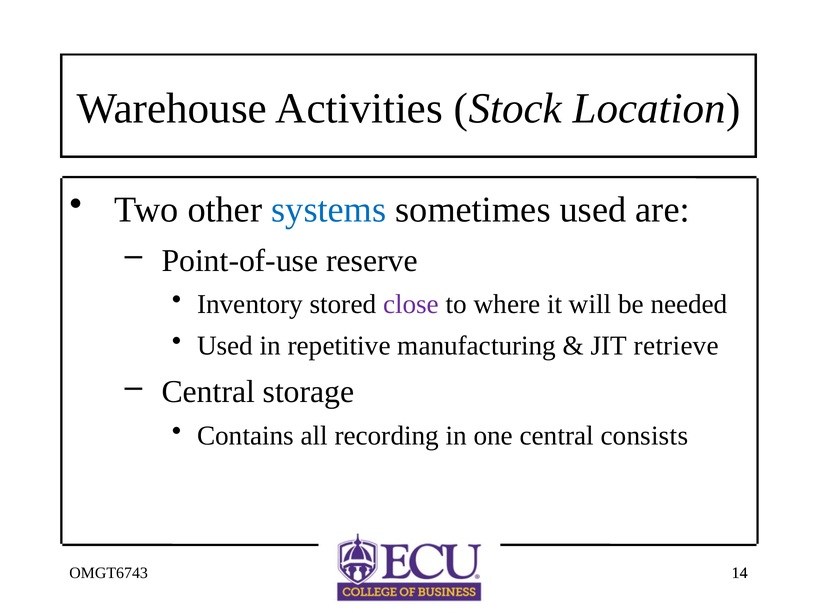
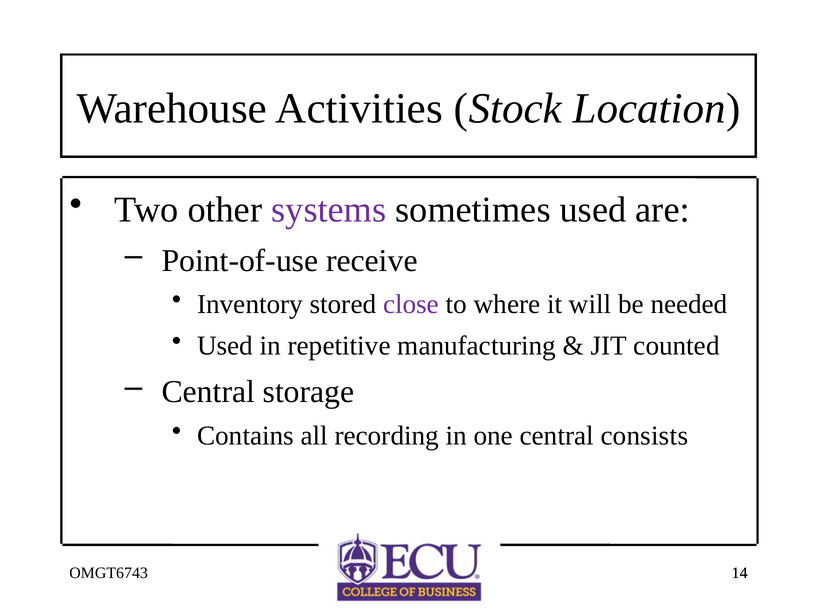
systems colour: blue -> purple (329, 210)
reserve: reserve -> receive (372, 261)
retrieve: retrieve -> counted (677, 346)
